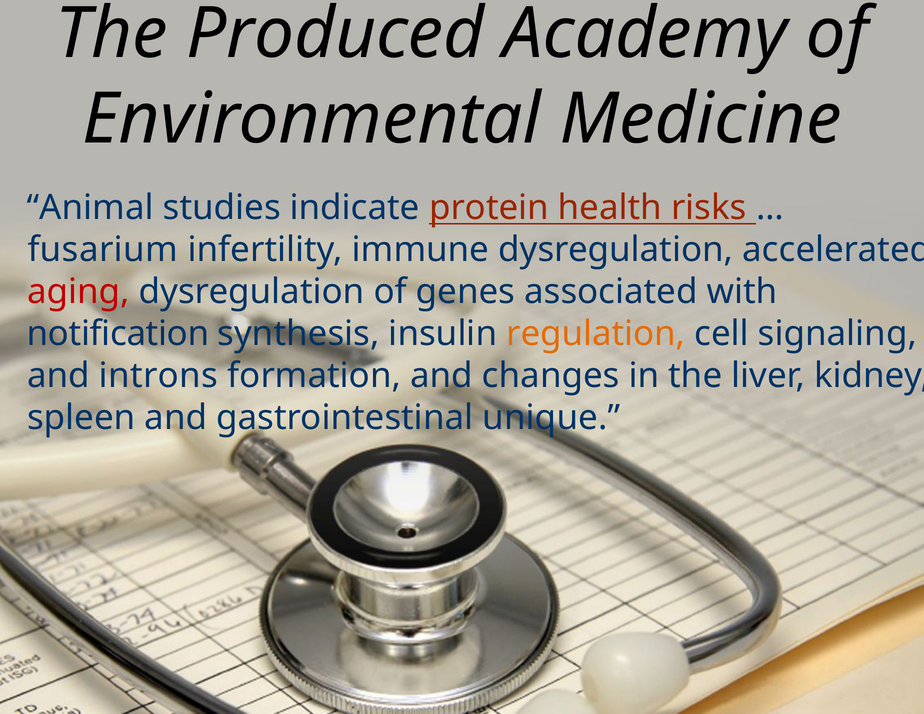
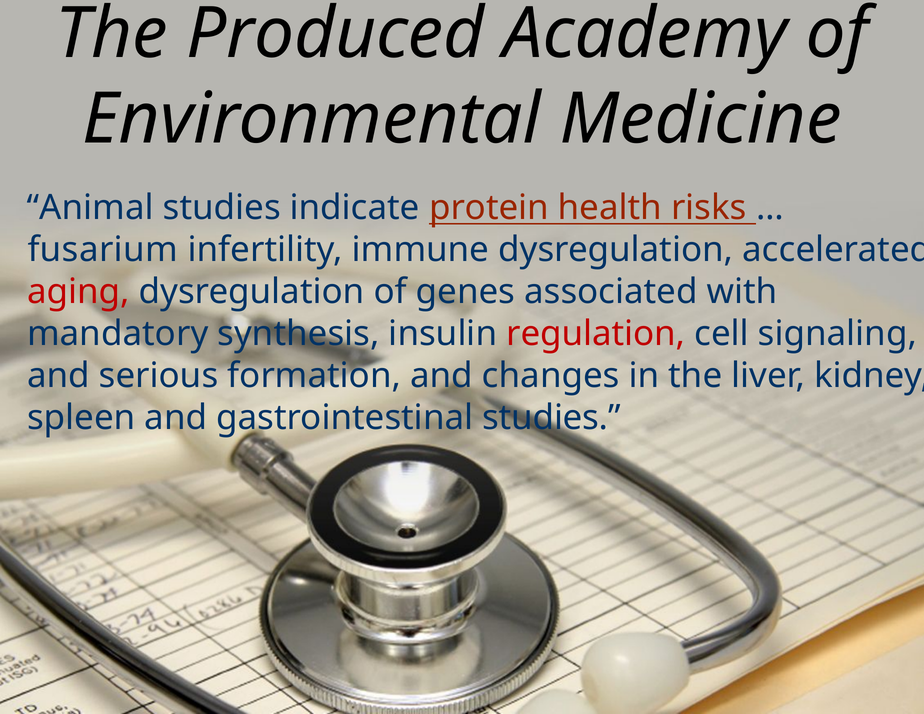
notification: notification -> mandatory (118, 334)
regulation colour: orange -> red (596, 334)
introns: introns -> serious (159, 376)
gastrointestinal unique: unique -> studies (551, 418)
